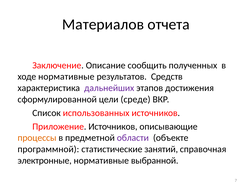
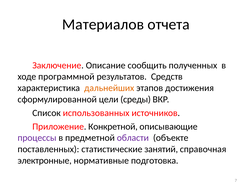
ходе нормативные: нормативные -> программной (66, 77)
дальнейших colour: purple -> orange (109, 88)
среде: среде -> среды (136, 99)
Приложение Источников: Источников -> Конкретной (113, 127)
процессы colour: orange -> purple (37, 138)
программной: программной -> поставленных (48, 149)
выбранной: выбранной -> подготовка (155, 161)
